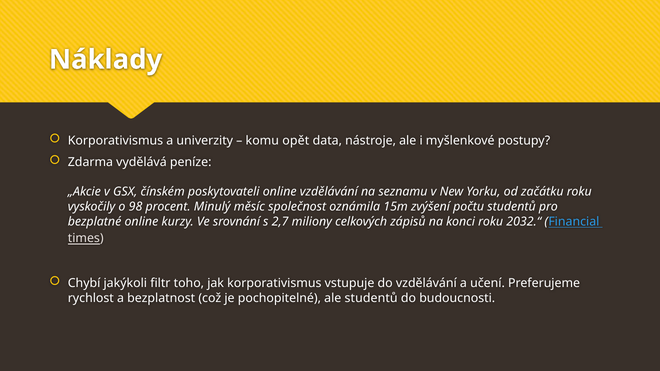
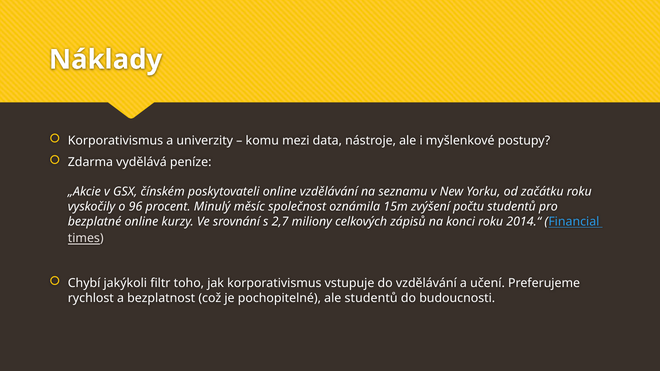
opět: opět -> mezi (296, 141)
98: 98 -> 96 (136, 207)
2032.“: 2032.“ -> 2014.“ (524, 222)
